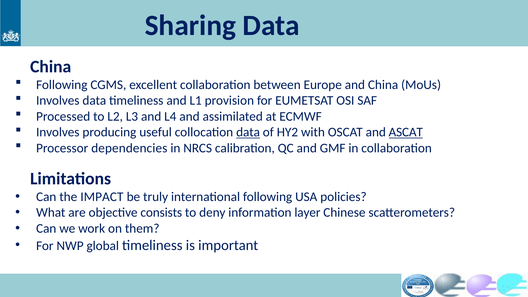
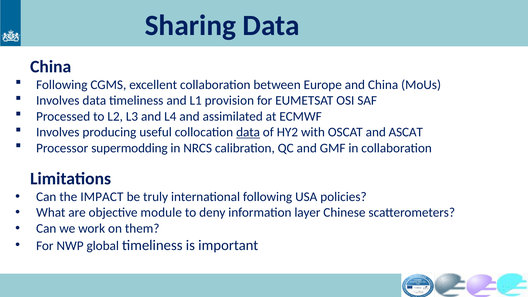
ASCAT underline: present -> none (406, 132)
dependencies: dependencies -> supermodding (129, 148)
consists: consists -> module (161, 213)
